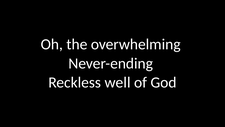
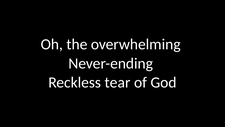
well: well -> tear (118, 82)
